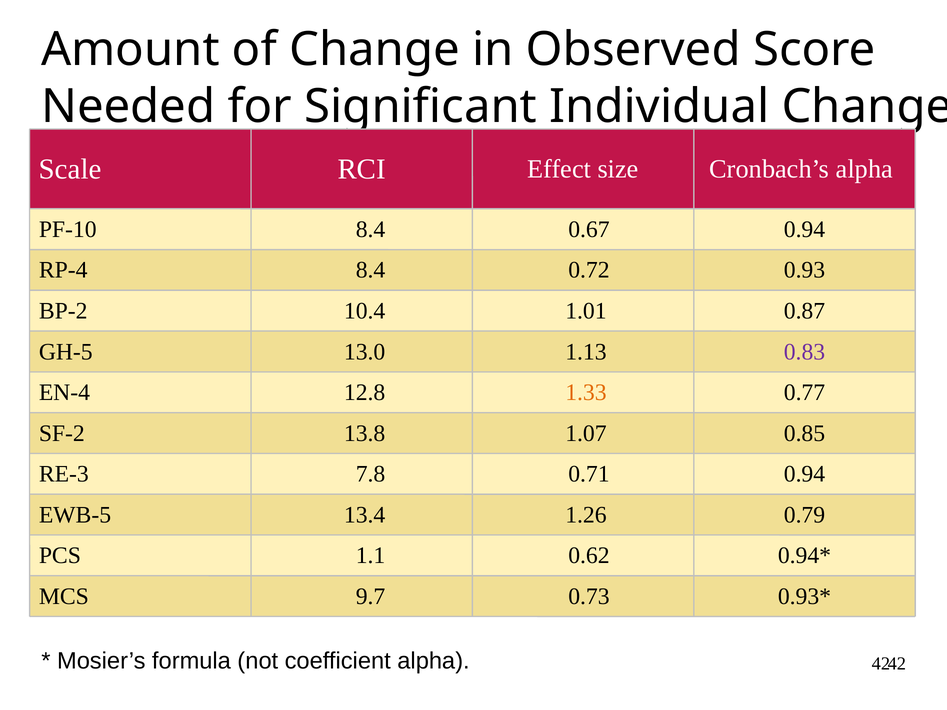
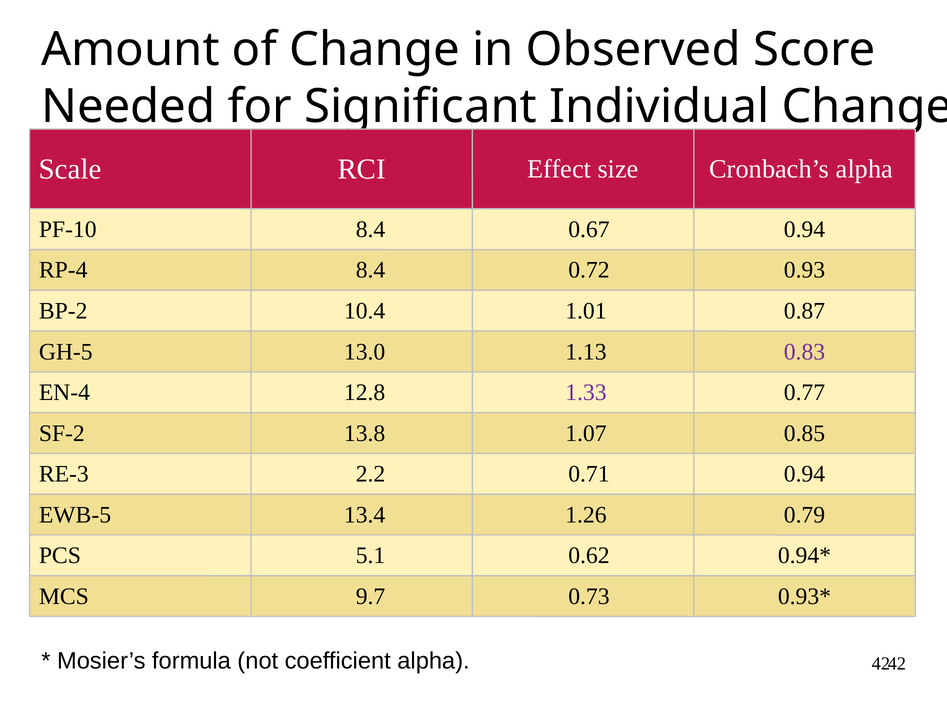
1.33 colour: orange -> purple (586, 393)
7.8: 7.8 -> 2.2 (371, 474)
1.1: 1.1 -> 5.1 (371, 556)
